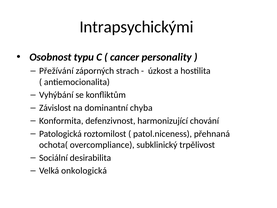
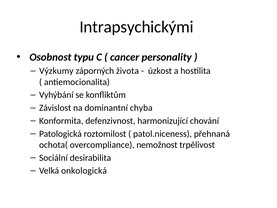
Přežívání: Přežívání -> Výzkumy (56, 71)
strach: strach -> života (128, 71)
subklinický: subklinický -> nemožnost (157, 145)
